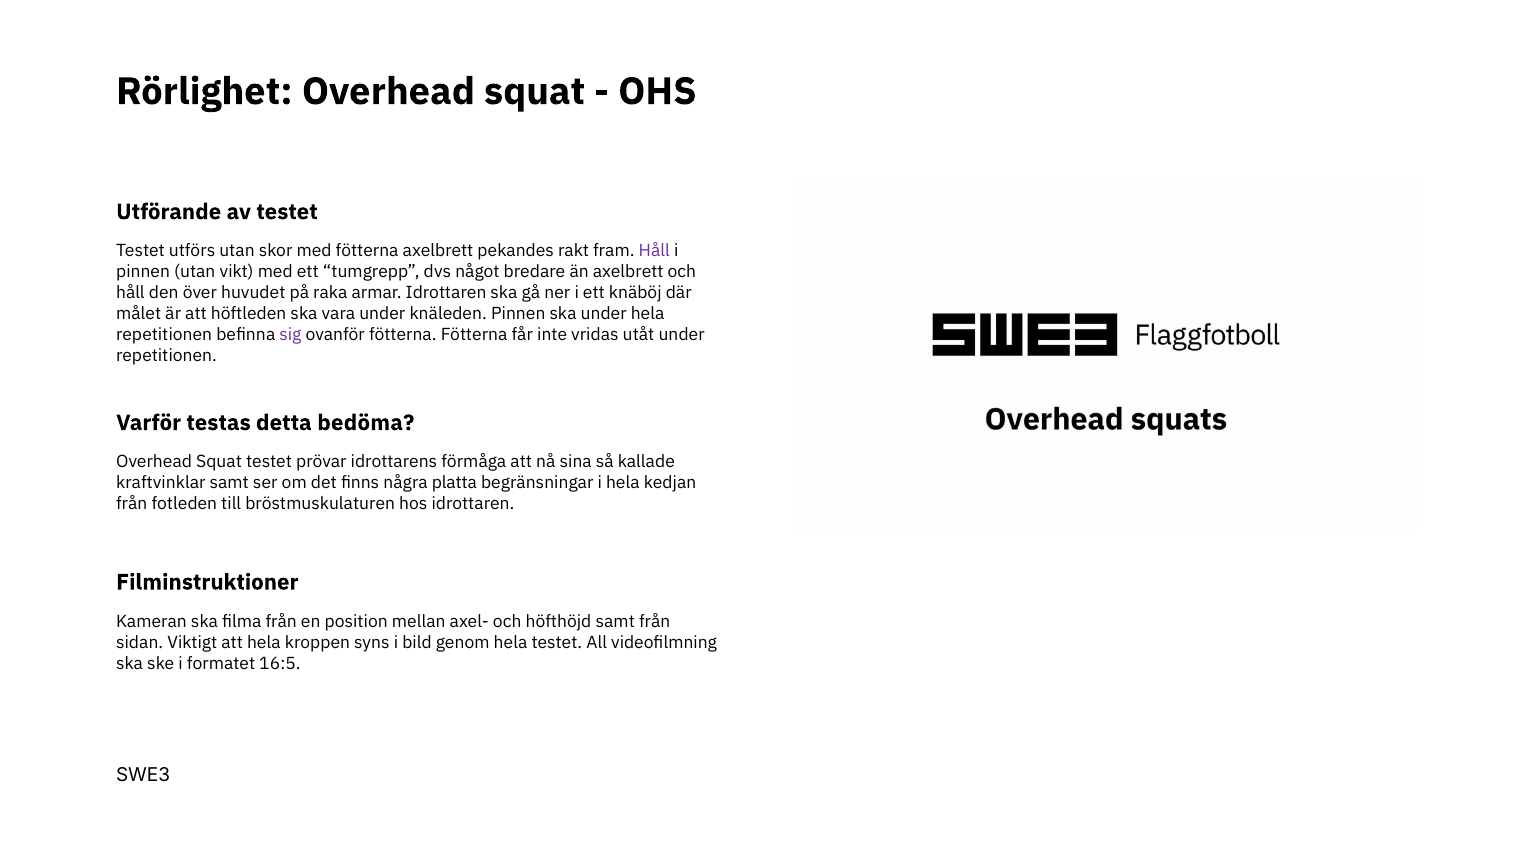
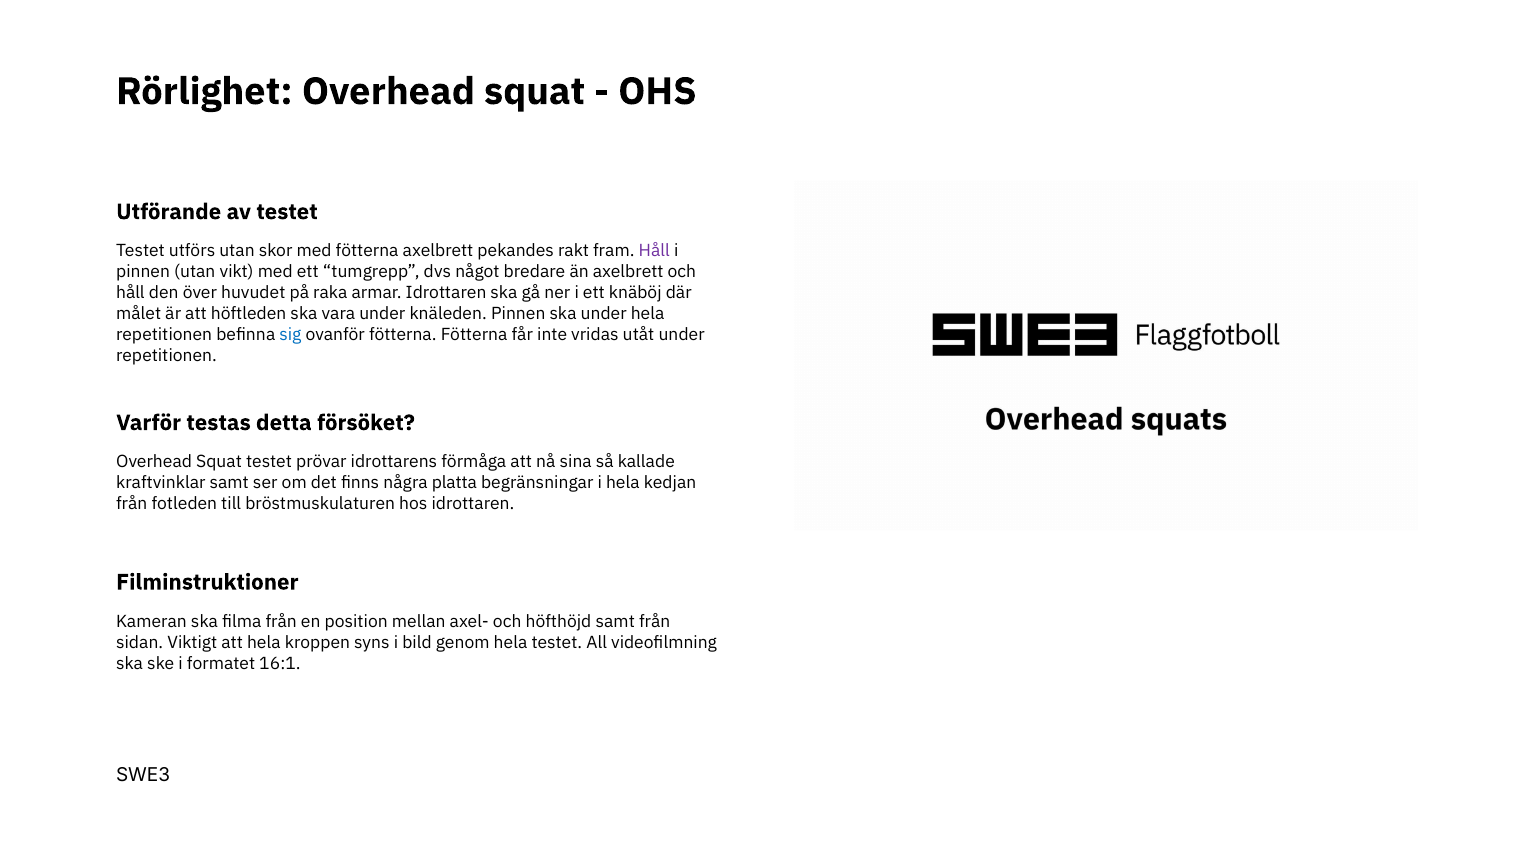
sig colour: purple -> blue (290, 335)
bedöma: bedöma -> försöket (366, 423)
16:5: 16:5 -> 16:1 (280, 664)
